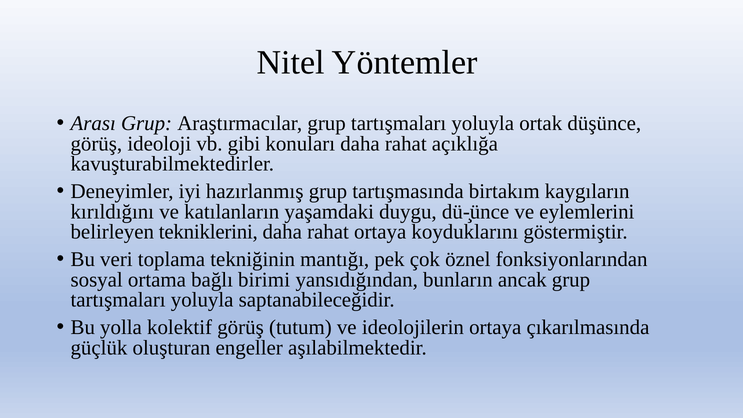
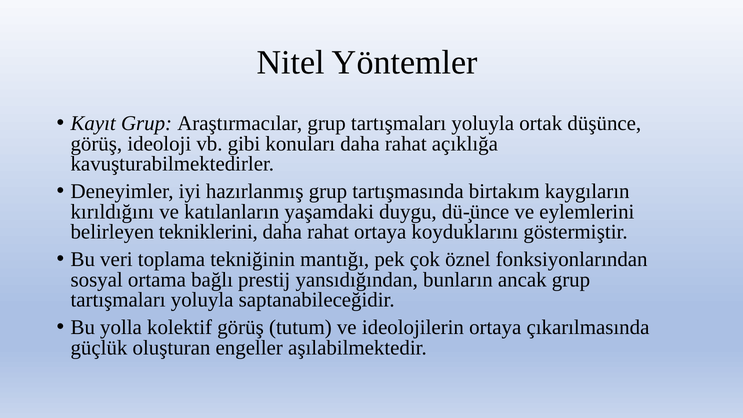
Arası: Arası -> Kayıt (93, 123)
birimi: birimi -> prestij (264, 280)
